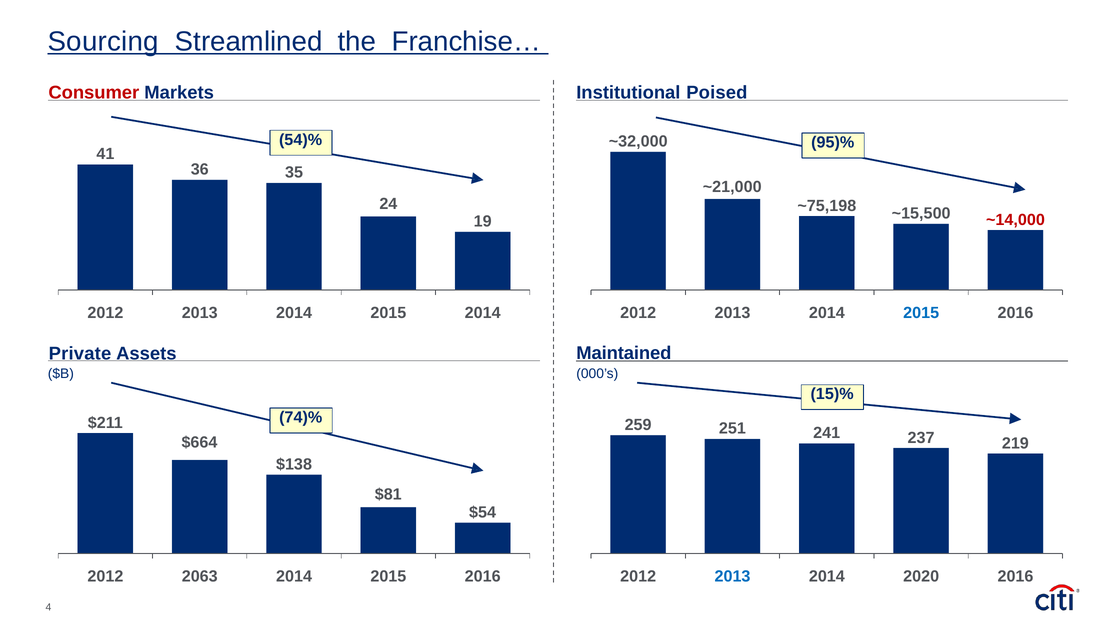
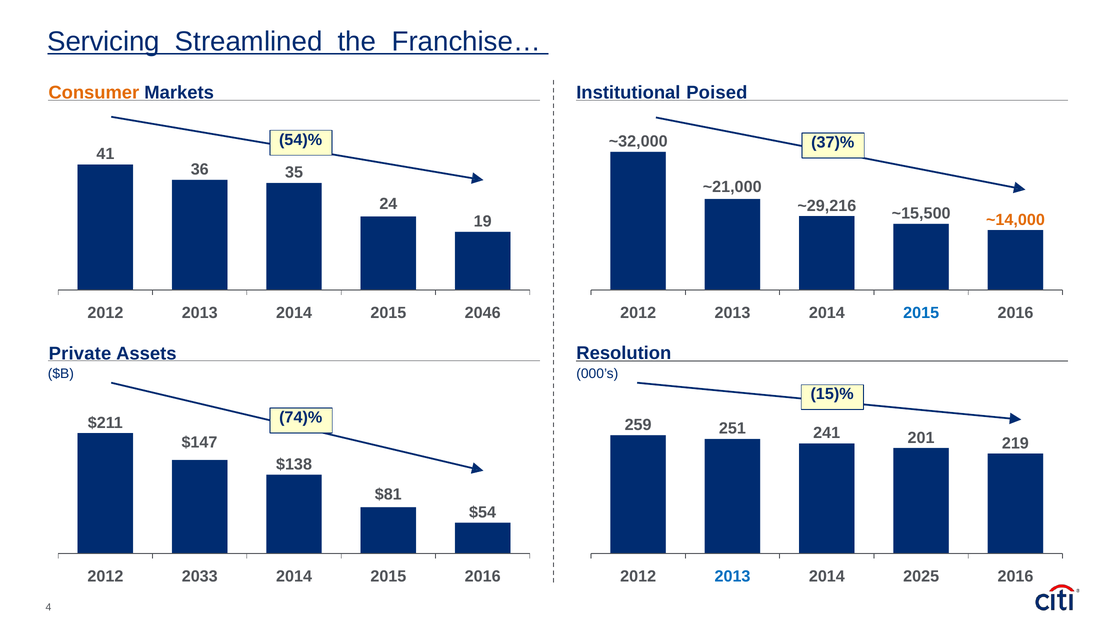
Sourcing: Sourcing -> Servicing (104, 42)
Consumer colour: red -> orange (94, 92)
95)%: 95)% -> 37)% (833, 142)
~75,198: ~75,198 -> ~29,216 (827, 206)
~14,000 colour: red -> orange (1015, 220)
2015 2014: 2014 -> 2046 (483, 313)
Maintained: Maintained -> Resolution (624, 353)
237: 237 -> 201 (921, 437)
$664: $664 -> $147 (199, 442)
2063: 2063 -> 2033 (200, 576)
2020: 2020 -> 2025 (921, 576)
